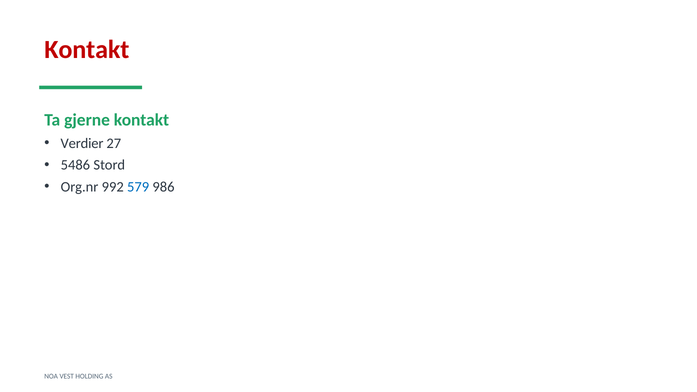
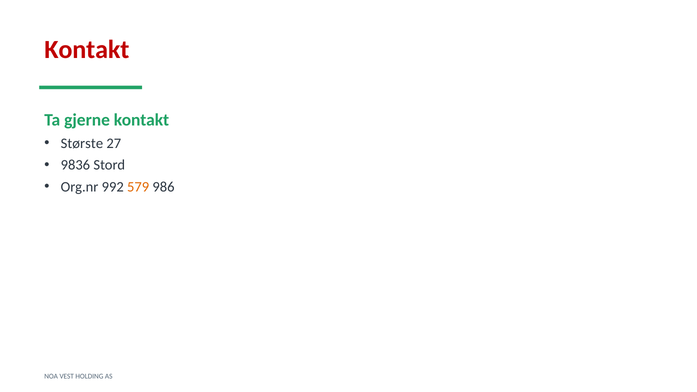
Verdier: Verdier -> Største (82, 143)
5486: 5486 -> 9836 (75, 165)
579 colour: blue -> orange (138, 187)
